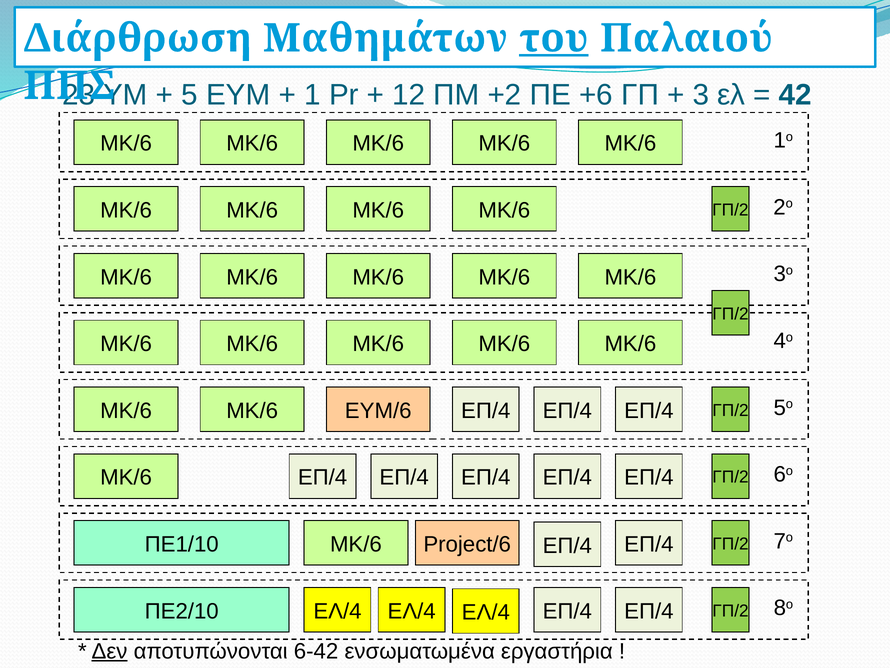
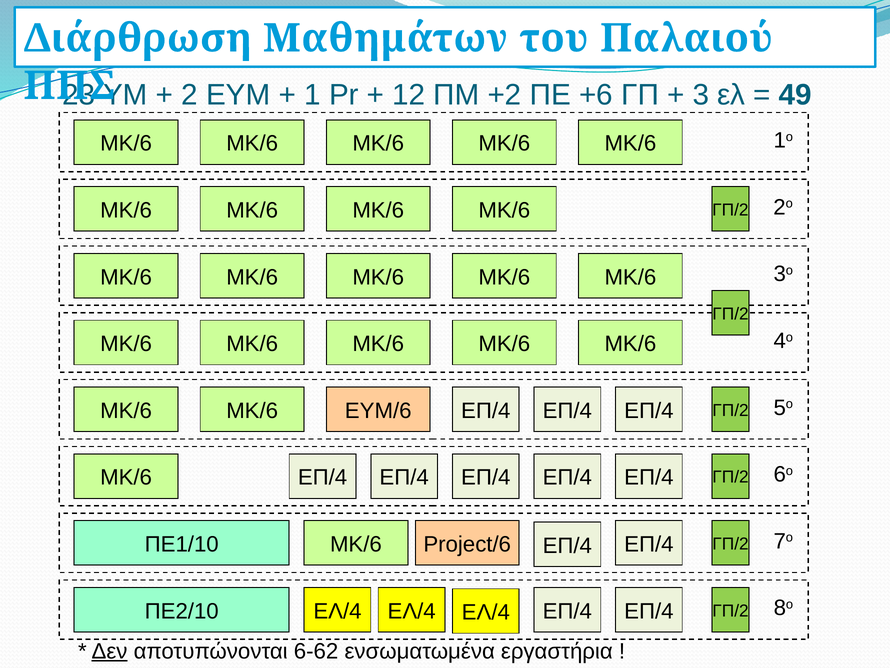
του underline: present -> none (554, 38)
5: 5 -> 2 (190, 95)
42: 42 -> 49 (795, 95)
6-42: 6-42 -> 6-62 (316, 651)
